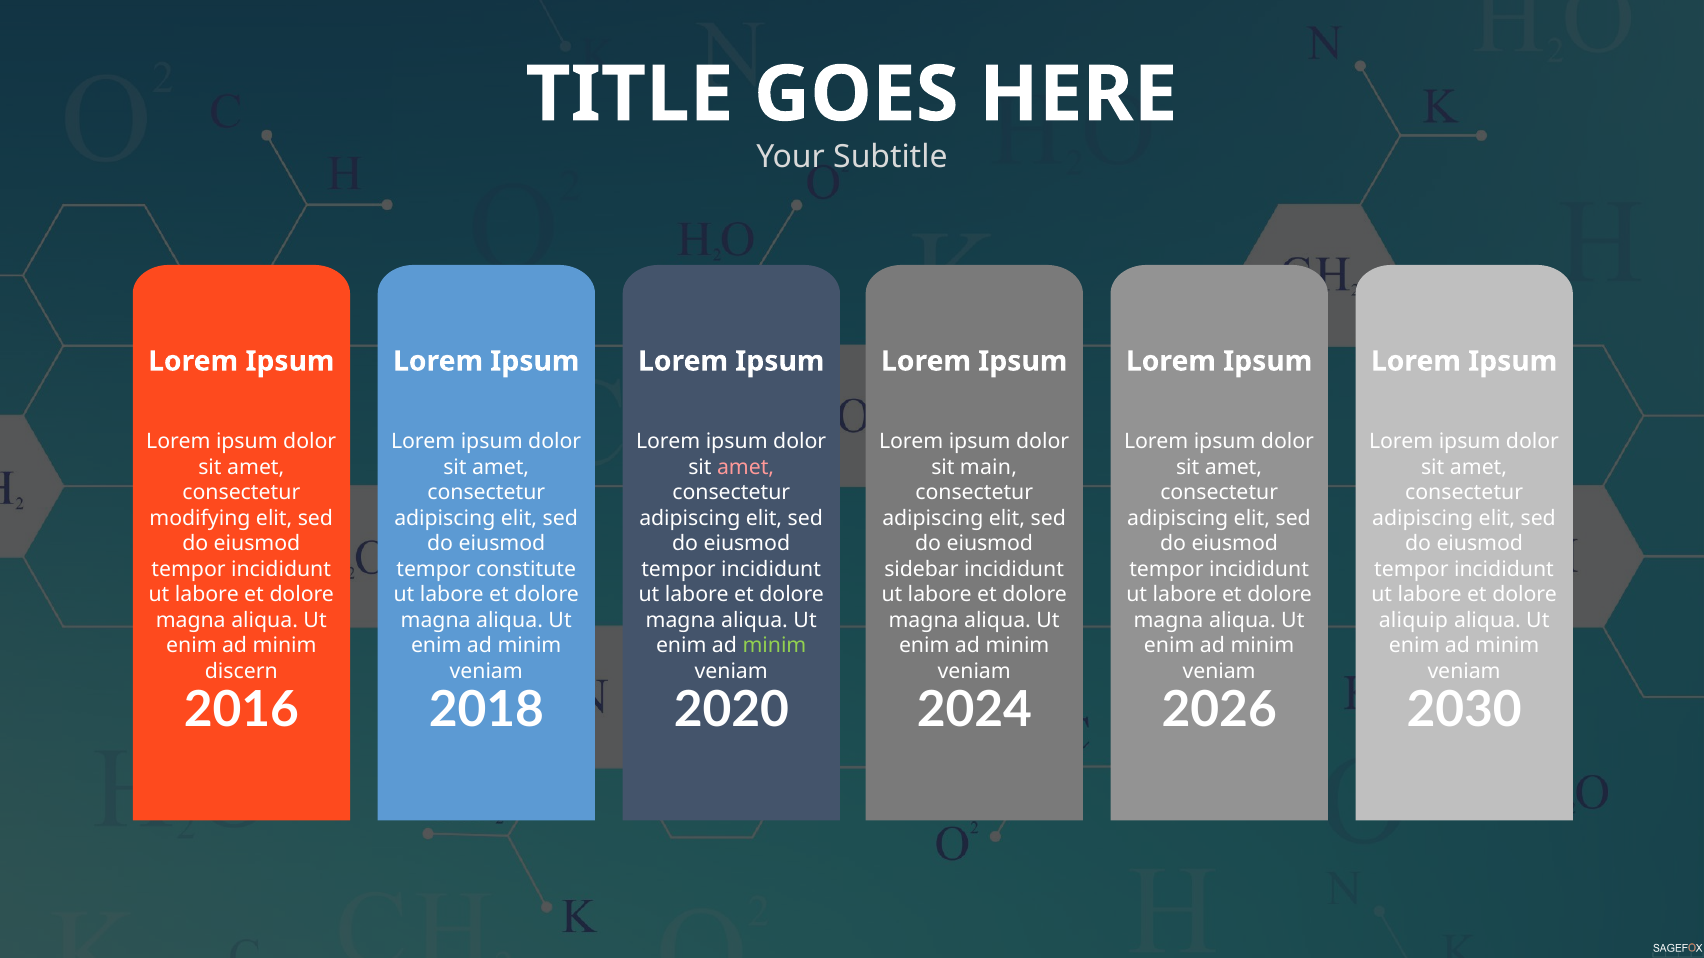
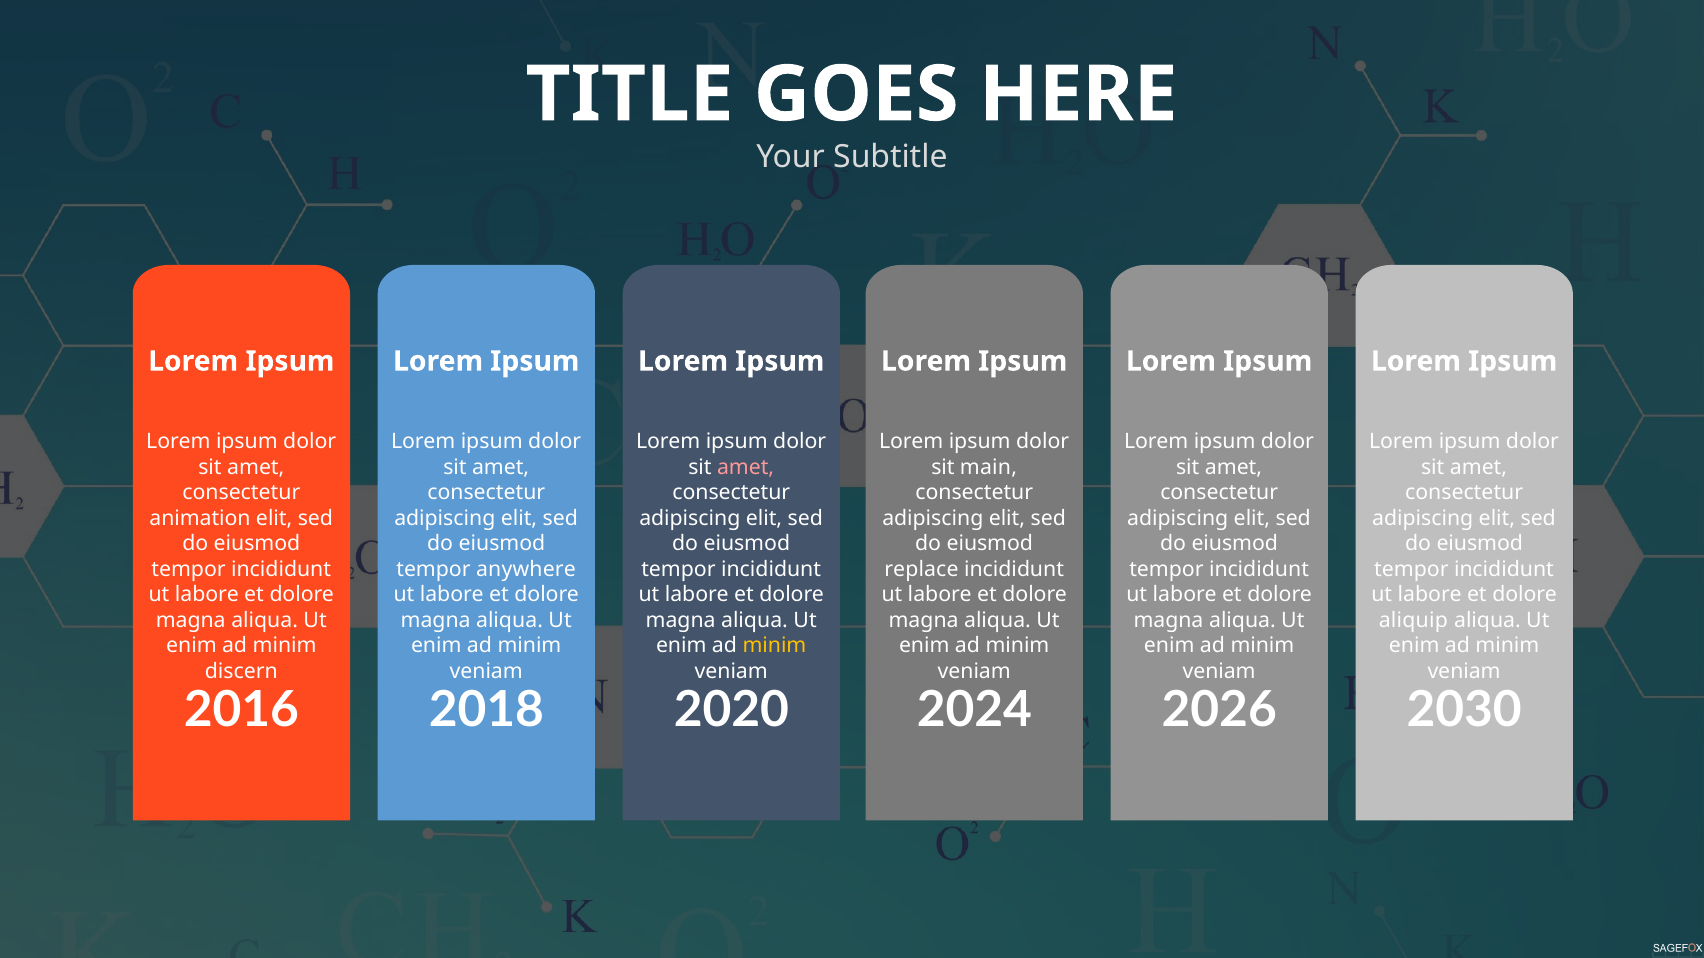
modifying: modifying -> animation (200, 518)
constitute: constitute -> anywhere (526, 570)
sidebar: sidebar -> replace (921, 570)
minim colour: light green -> yellow (774, 646)
